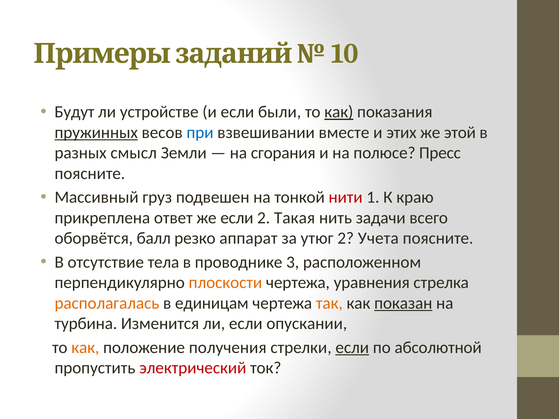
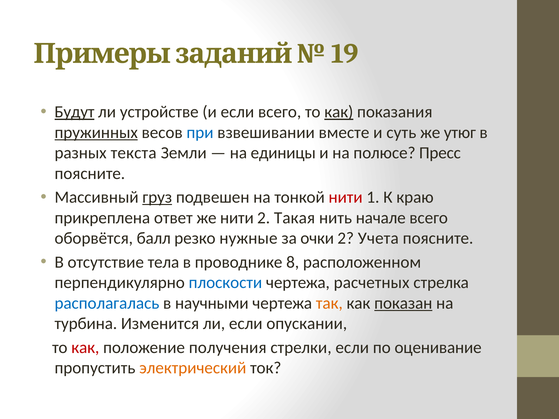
10: 10 -> 19 (345, 54)
Будут underline: none -> present (74, 112)
если были: были -> всего (280, 112)
этих: этих -> суть (401, 133)
этой: этой -> утюг (460, 133)
смысл: смысл -> текста (134, 153)
сгорания: сгорания -> единицы (283, 153)
груз underline: none -> present (157, 197)
же если: если -> нити (237, 218)
задачи: задачи -> начале (381, 218)
аппарат: аппарат -> нужные (248, 238)
утюг: утюг -> очки (317, 238)
3: 3 -> 8 (293, 262)
плоскости colour: orange -> blue (225, 283)
уравнения: уравнения -> расчетных (372, 283)
располагалась colour: orange -> blue (107, 303)
единицам: единицам -> научными (212, 303)
как colour: orange -> red (85, 348)
если underline: present -> none (352, 348)
абсолютной: абсолютной -> оценивание (438, 348)
электрический colour: red -> orange (193, 368)
